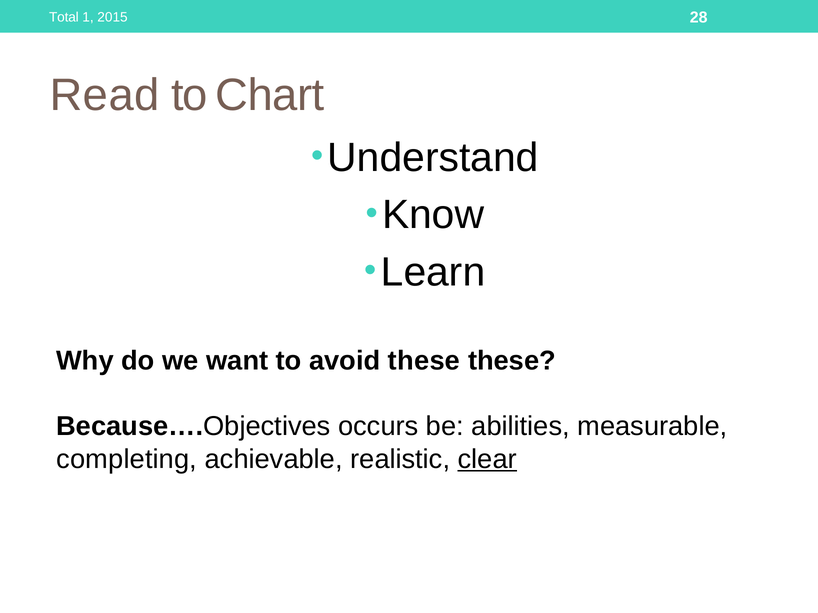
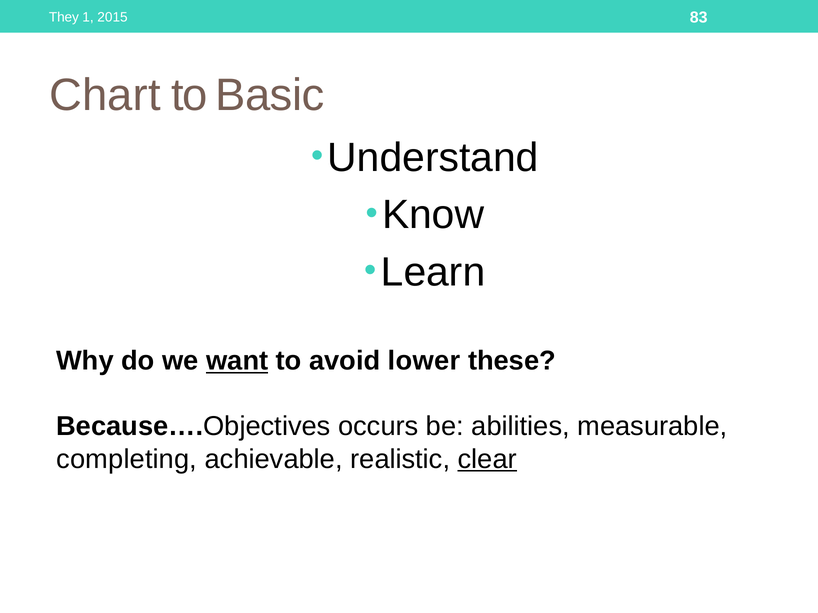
Total: Total -> They (64, 17)
28: 28 -> 83 (699, 17)
Read: Read -> Chart (105, 95)
Chart: Chart -> Basic (270, 95)
want underline: none -> present (237, 361)
avoid these: these -> lower (424, 361)
